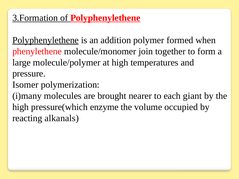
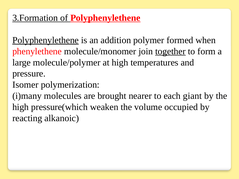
together underline: none -> present (170, 51)
enzyme: enzyme -> weaken (104, 107)
alkanals: alkanals -> alkanoic (62, 118)
